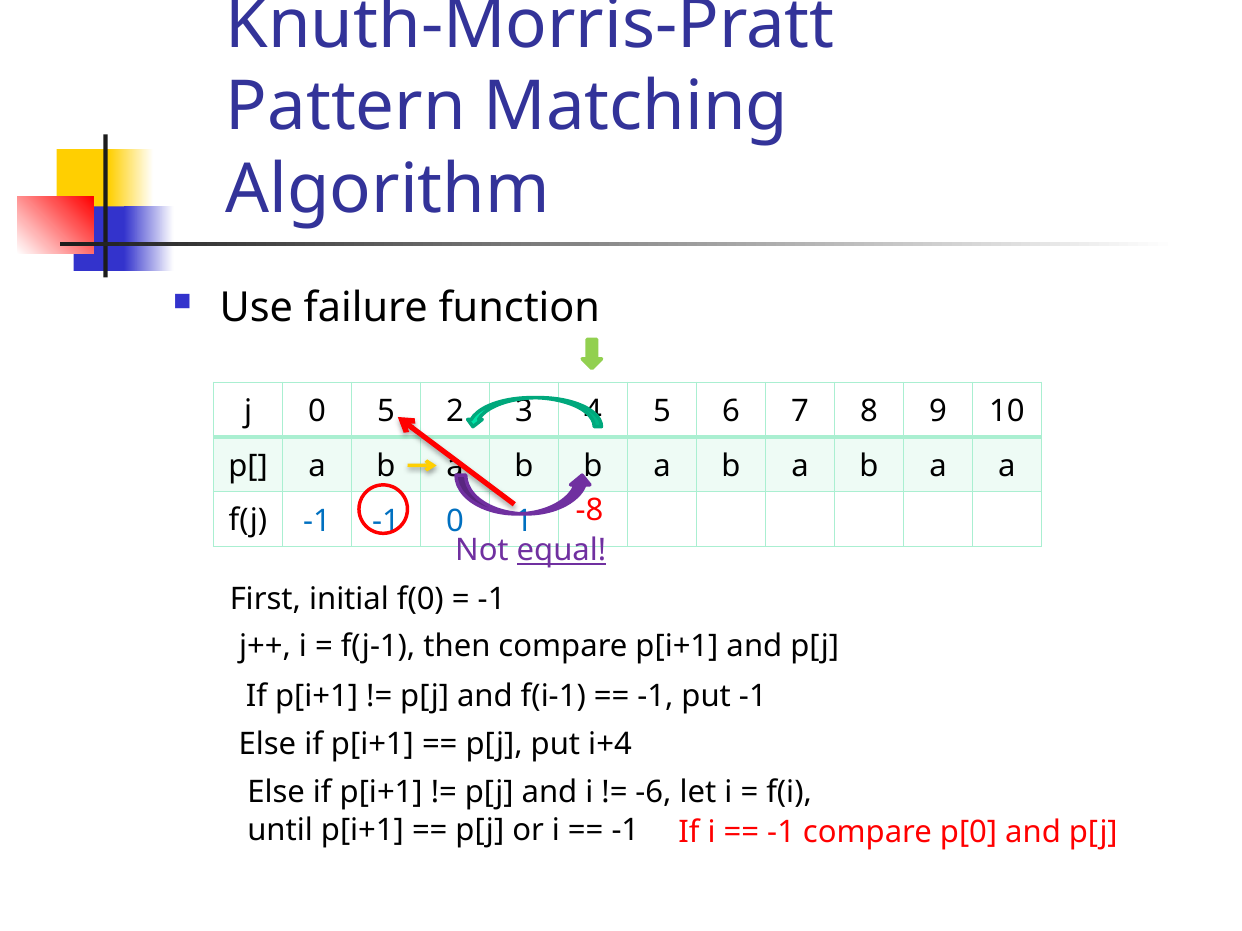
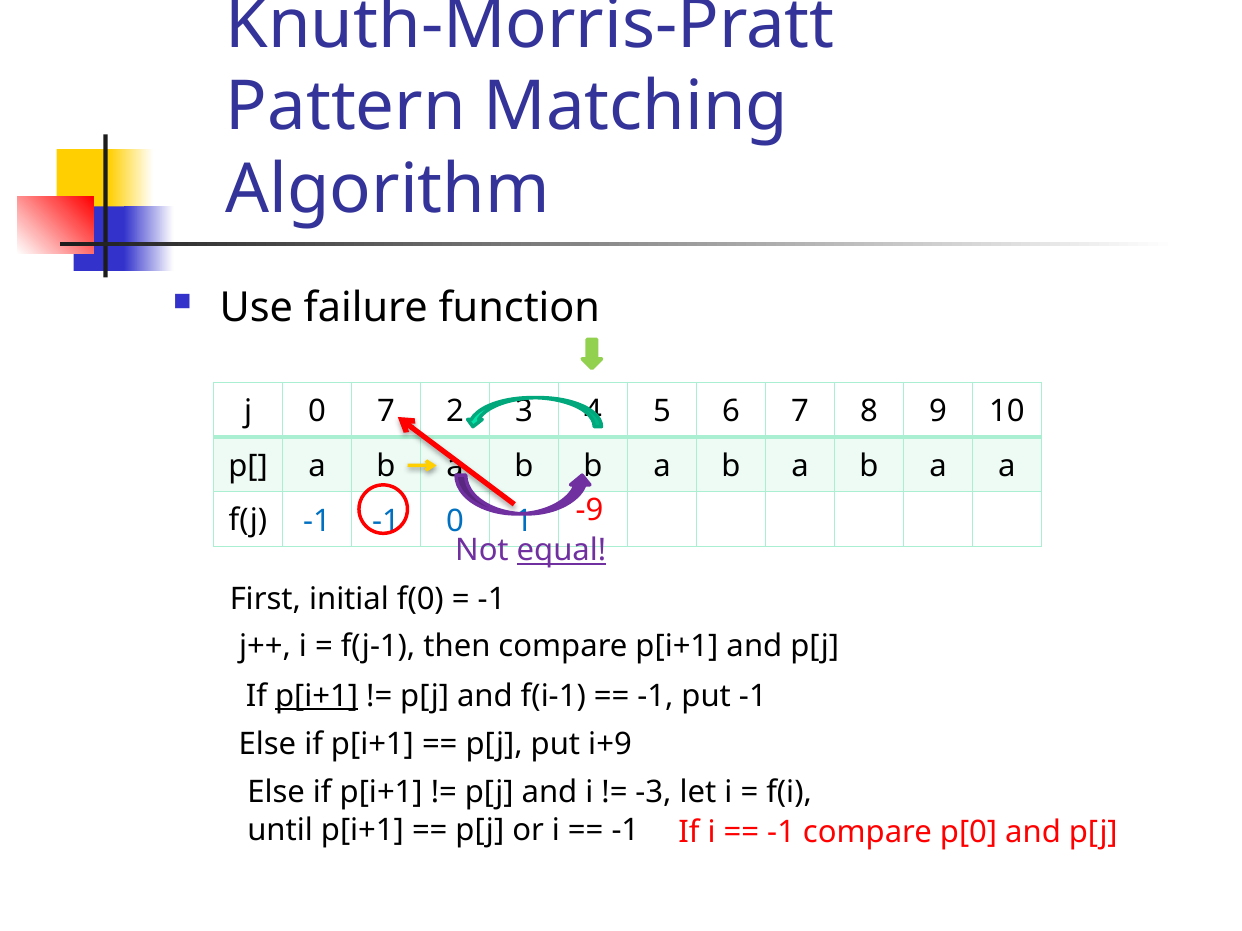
0 5: 5 -> 7 (386, 412)
-8: -8 -> -9 (589, 510)
p[i+1 underline: none -> present (317, 696)
i+4: i+4 -> i+9 (610, 745)
-6: -6 -> -3 (654, 793)
